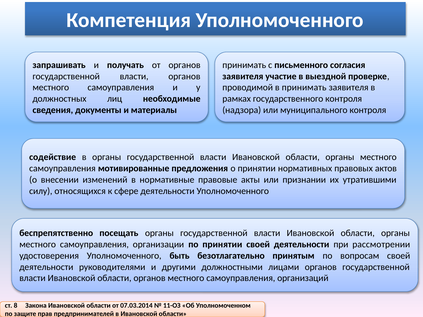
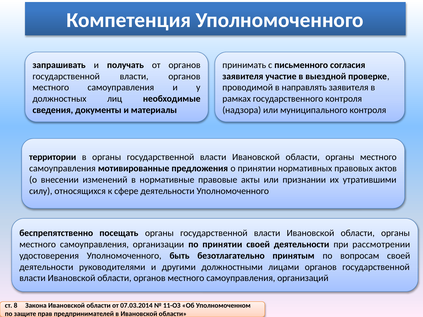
в принимать: принимать -> направлять (304, 88)
содействие: содействие -> территории (53, 157)
